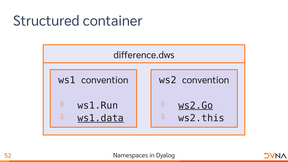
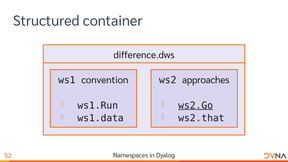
ws2 convention: convention -> approaches (206, 80)
ws1.data underline: present -> none (101, 118)
ws2.this: ws2.this -> ws2.that (201, 118)
